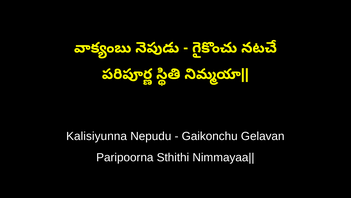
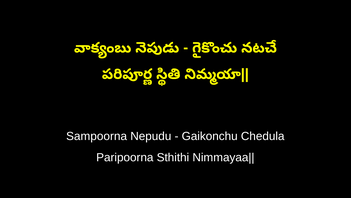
Kalisiyunna: Kalisiyunna -> Sampoorna (97, 136)
Gelavan: Gelavan -> Chedula (263, 136)
